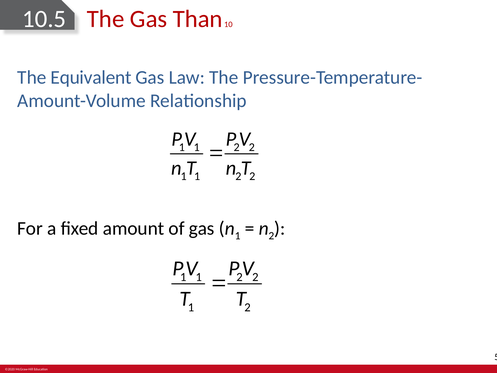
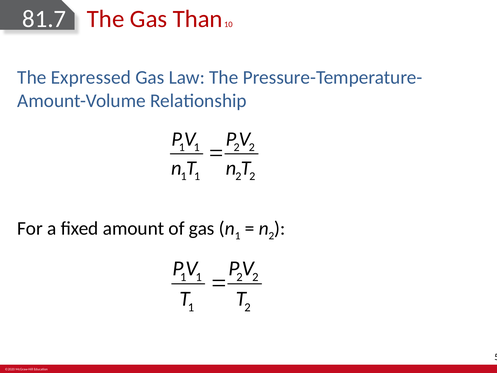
10.5: 10.5 -> 81.7 (44, 19)
Equivalent: Equivalent -> Expressed (91, 78)
